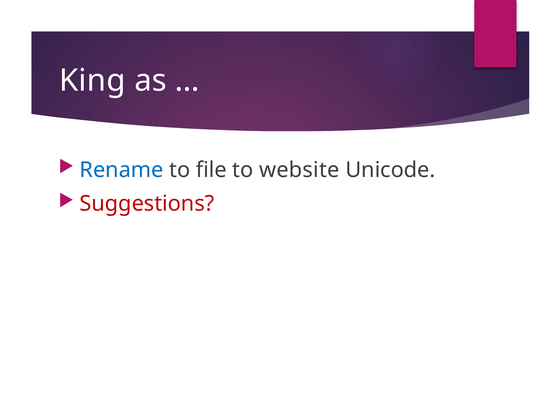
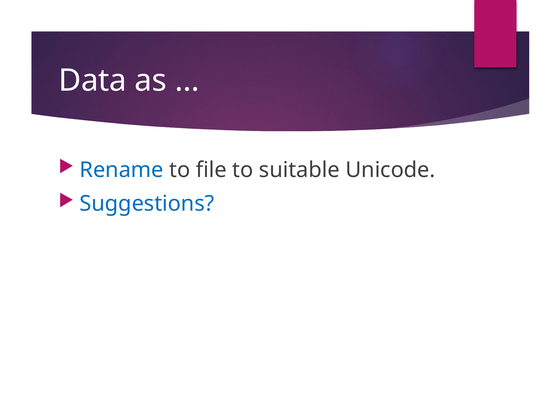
King: King -> Data (93, 81)
website: website -> suitable (299, 170)
Suggestions colour: red -> blue (147, 204)
